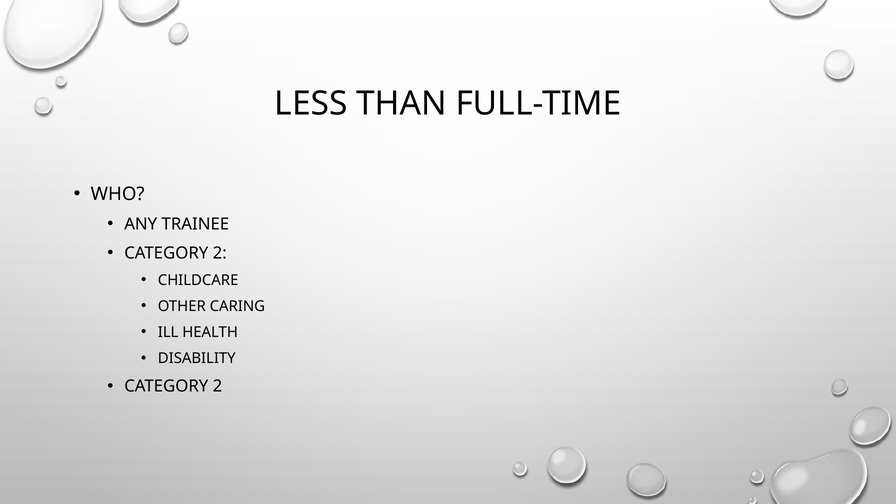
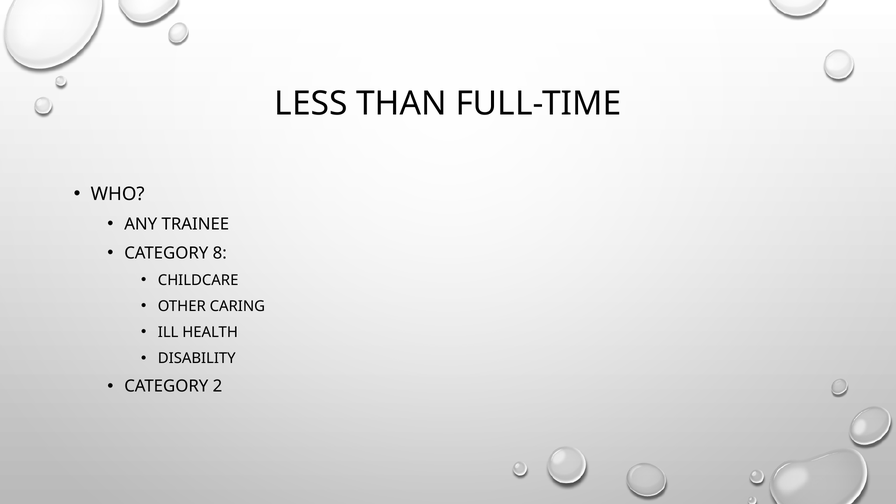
2: 2 -> 8 (220, 253)
